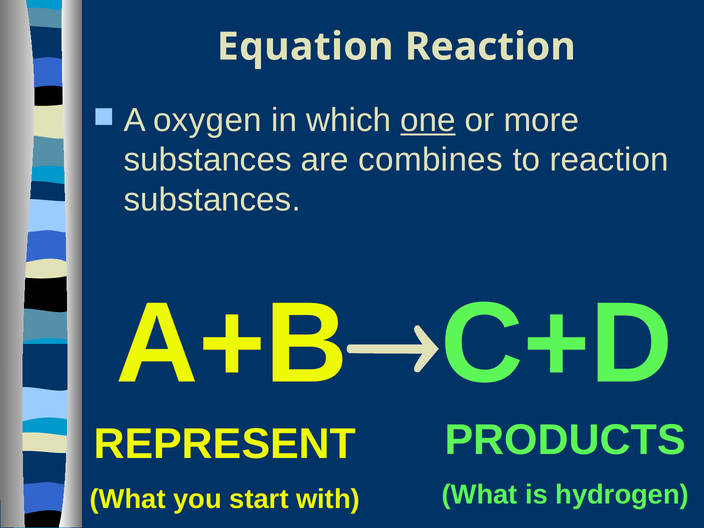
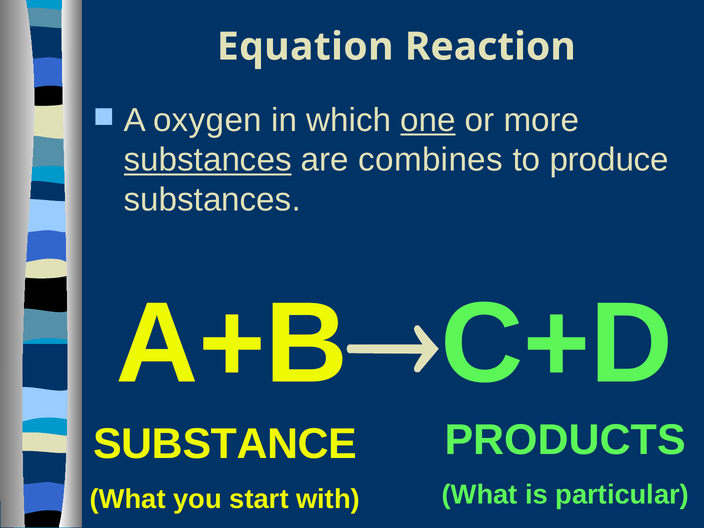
substances underline: none -> present (208, 160)
to reaction: reaction -> produce (609, 160)
REPRESENT: REPRESENT -> SUBSTANCE (225, 444)
hydrogen: hydrogen -> particular (622, 495)
